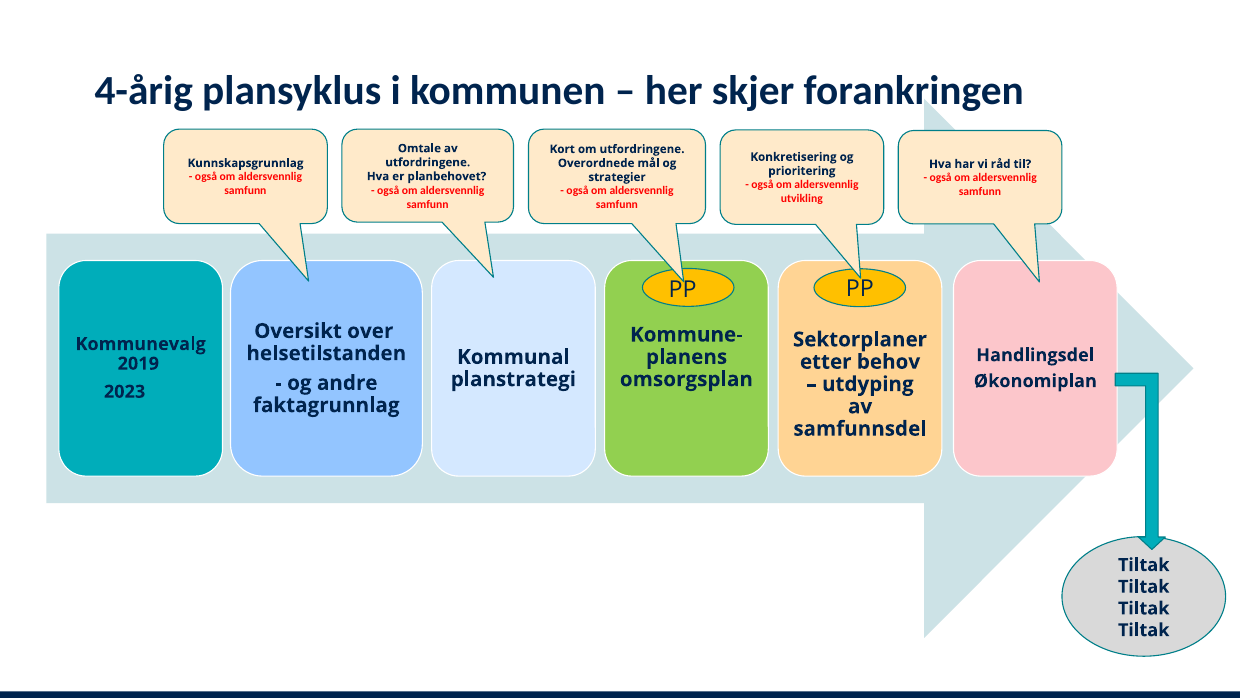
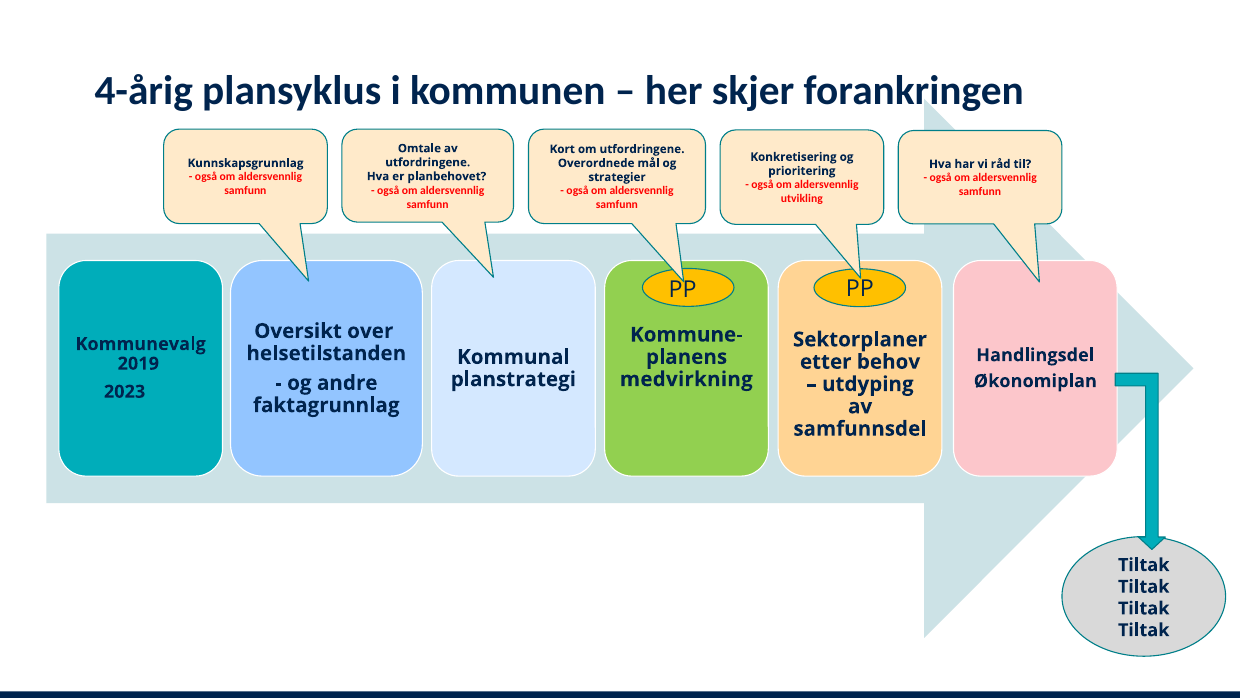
omsorgsplan: omsorgsplan -> medvirkning (686, 379)
